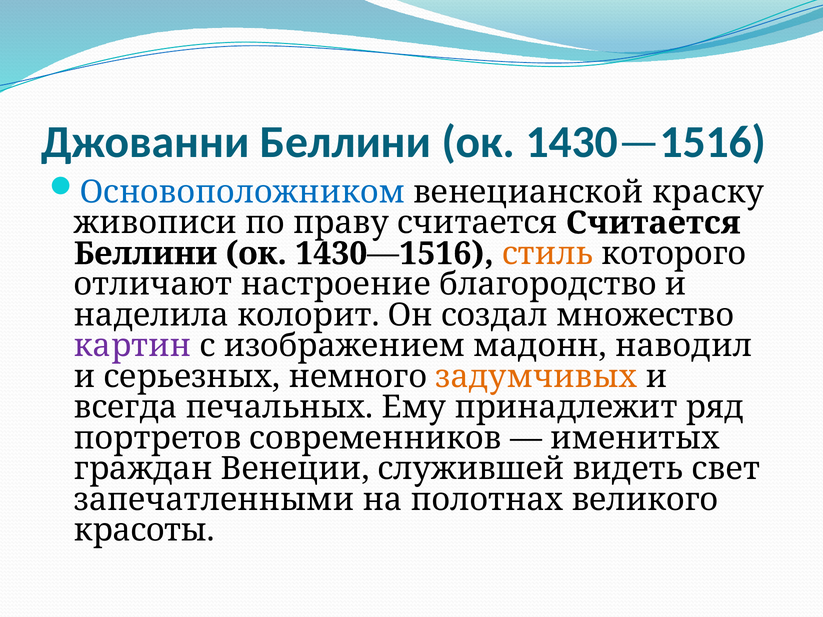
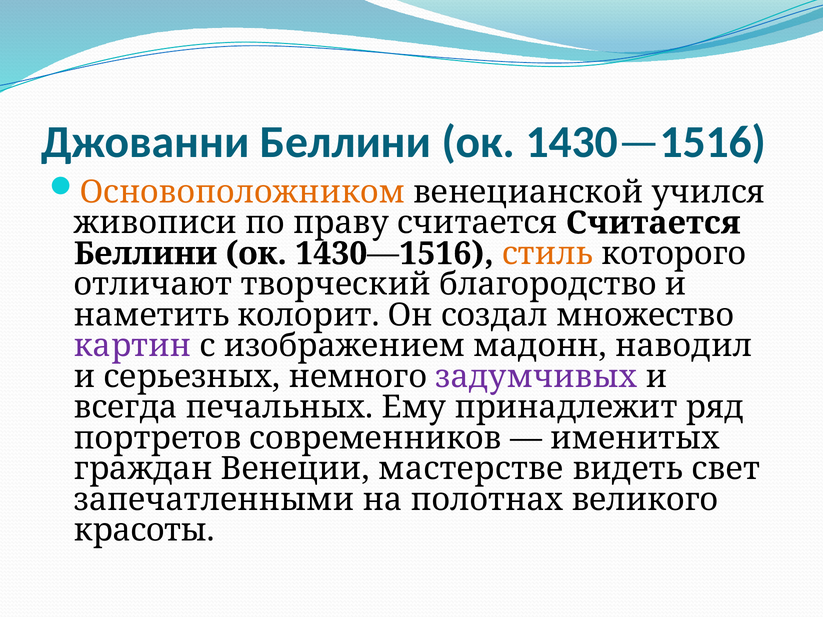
Основоположником colour: blue -> orange (242, 192)
краску: краску -> учился (708, 192)
настроение: настроение -> творческий (336, 285)
наделила: наделила -> наметить (152, 315)
задумчивых colour: orange -> purple (536, 377)
служившей: служившей -> мастерстве (471, 469)
